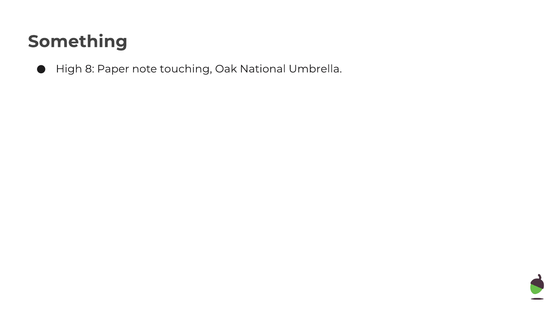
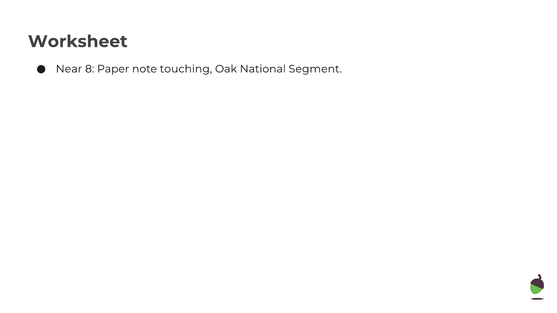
Something: Something -> Worksheet (78, 42)
High: High -> Near (69, 69)
Umbrella: Umbrella -> Segment (315, 69)
